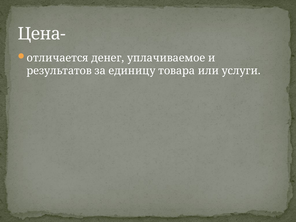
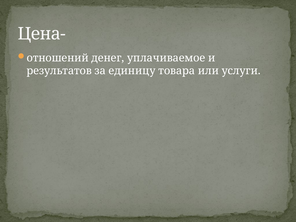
отличается: отличается -> отношений (58, 58)
